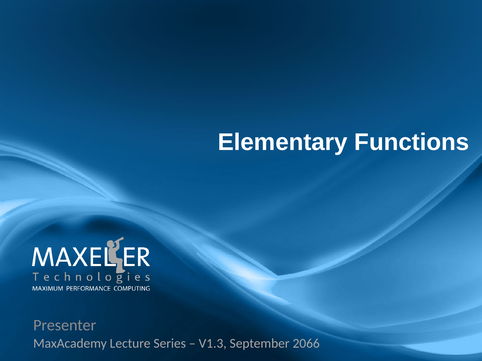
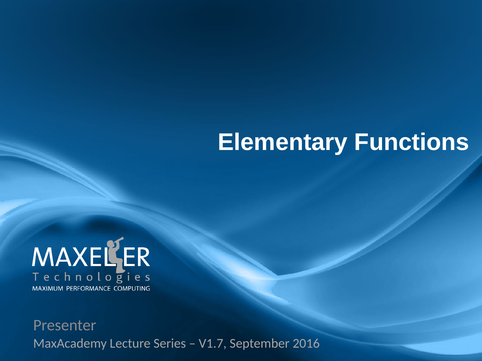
V1.3: V1.3 -> V1.7 (213, 344)
2066: 2066 -> 2016 (306, 344)
